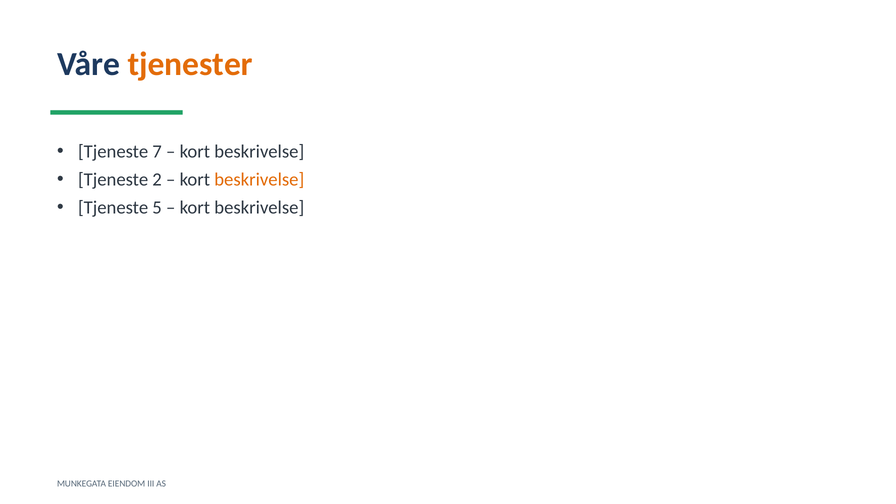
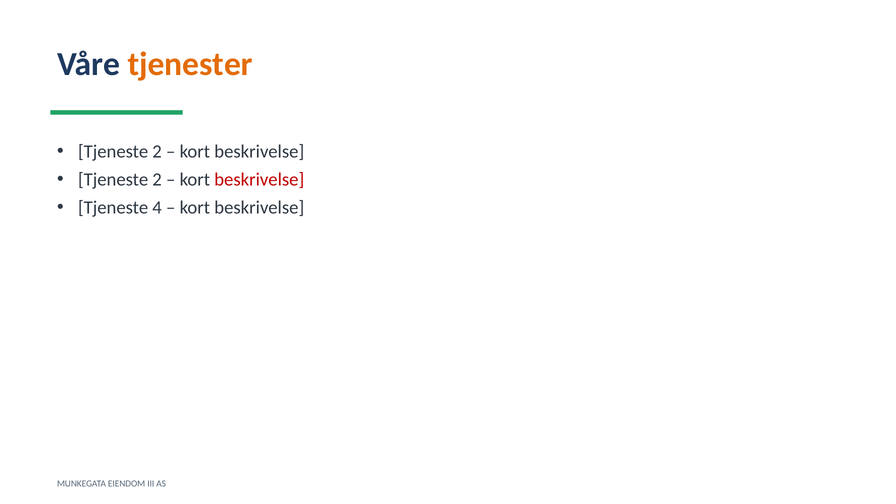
7: 7 -> 2 (157, 152)
beskrivelse colour: orange -> red (259, 180)
5: 5 -> 4 (157, 208)
